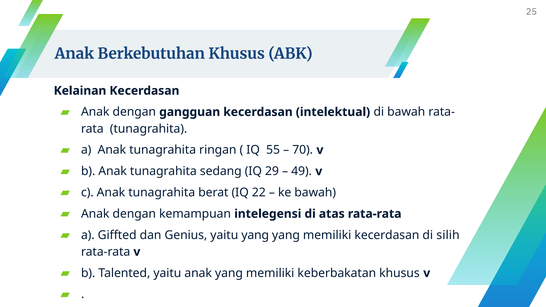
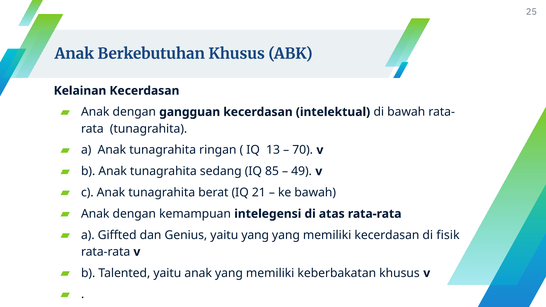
55: 55 -> 13 (273, 150)
29: 29 -> 85 (272, 171)
22: 22 -> 21 (259, 193)
silih: silih -> fisik (448, 235)
